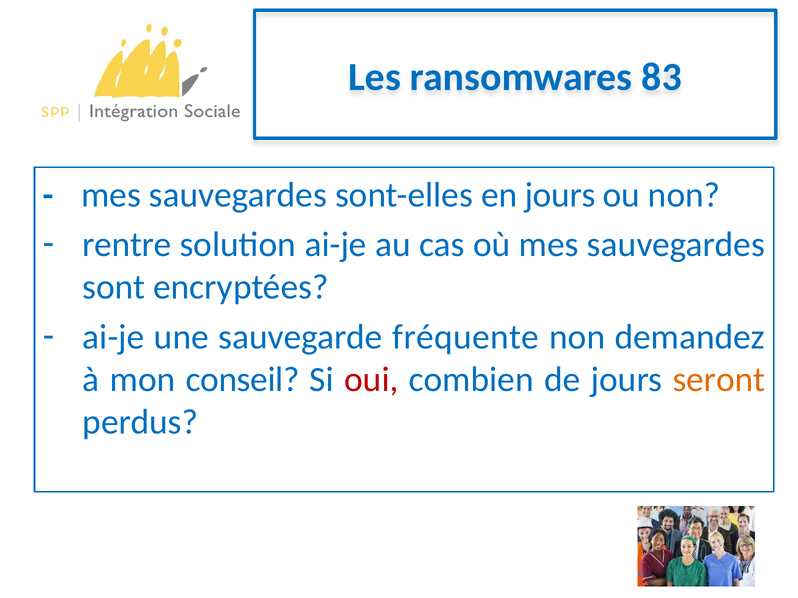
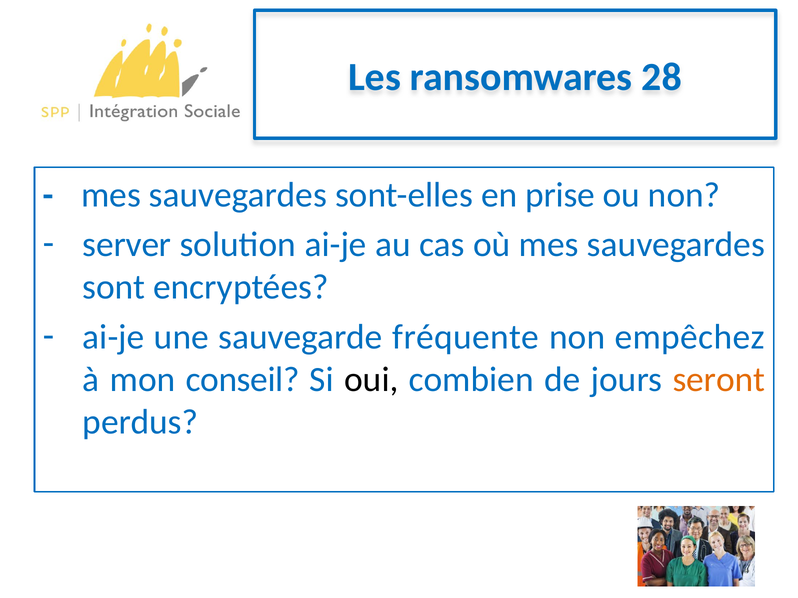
83: 83 -> 28 (662, 77)
en jours: jours -> prise (560, 195)
rentre: rentre -> server (127, 245)
demandez: demandez -> empêchez (690, 337)
oui colour: red -> black (371, 380)
